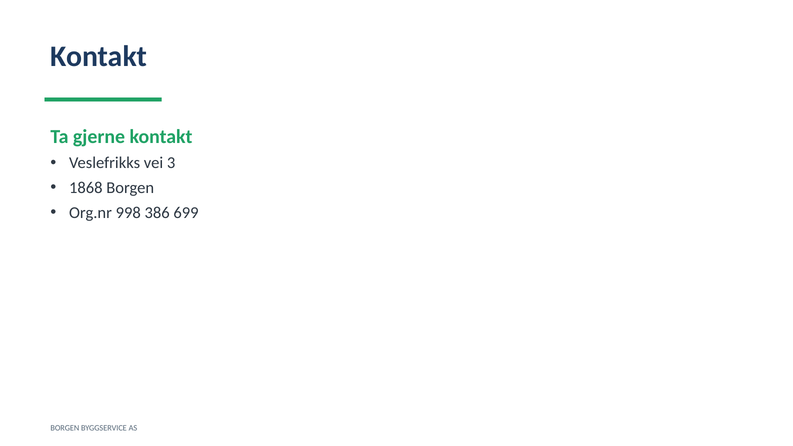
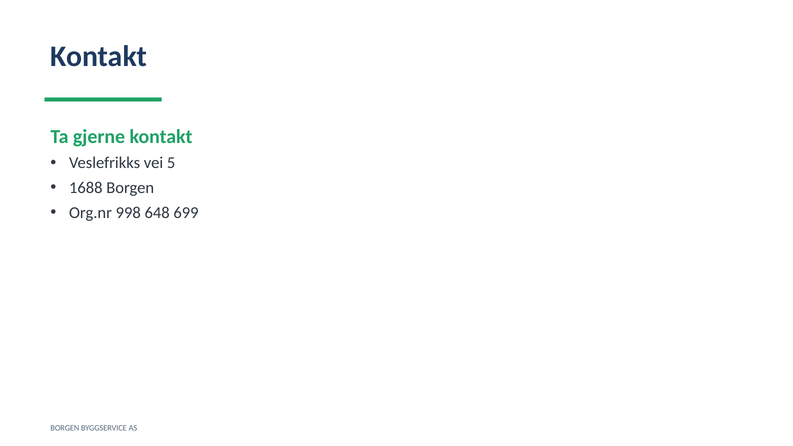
3: 3 -> 5 (171, 163)
1868: 1868 -> 1688 (86, 188)
386: 386 -> 648 (157, 213)
